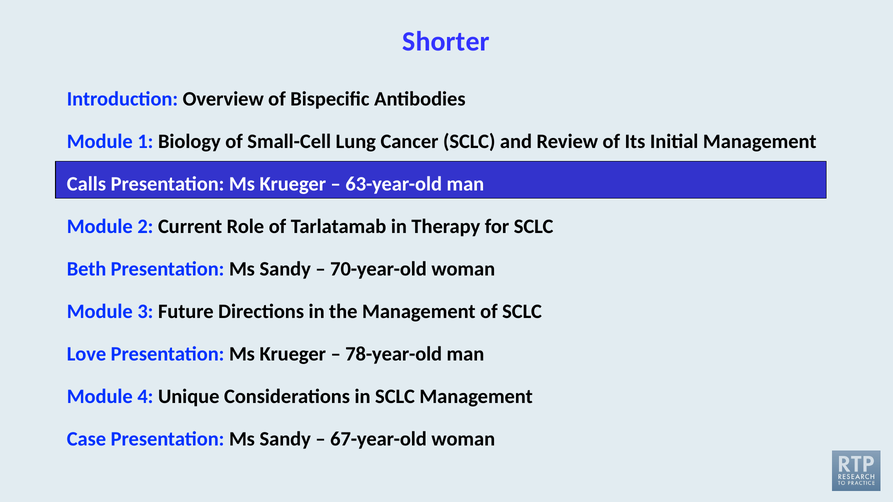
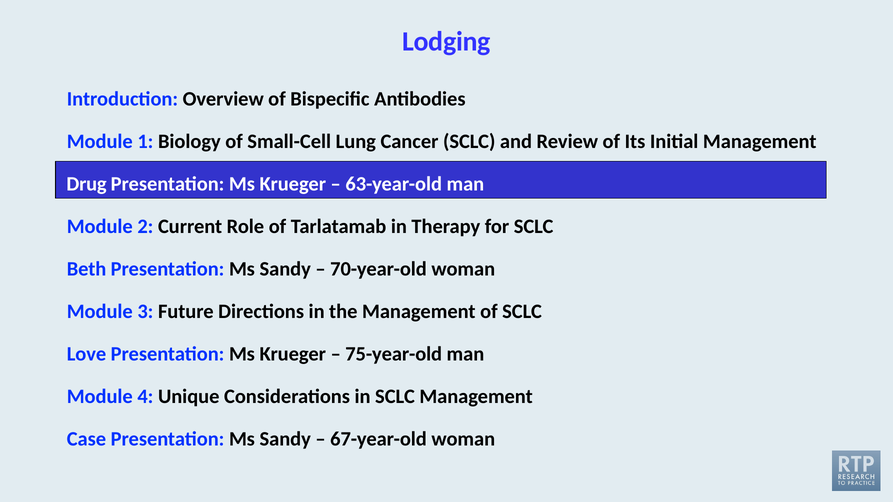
Shorter: Shorter -> Lodging (446, 41)
Calls: Calls -> Drug (87, 184)
78-year-old: 78-year-old -> 75-year-old (394, 354)
